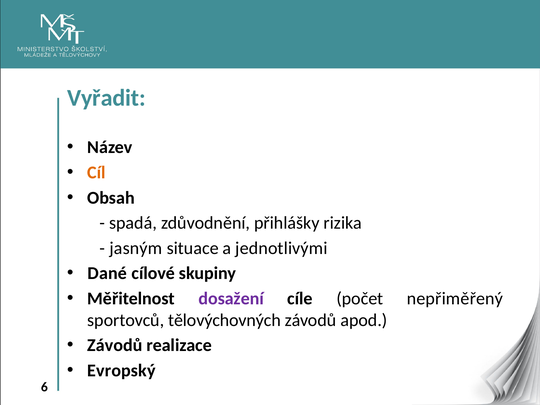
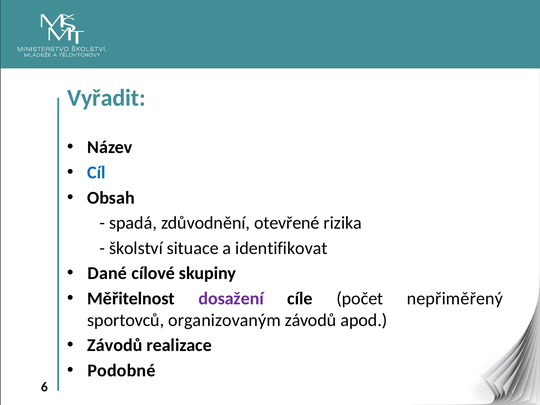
Cíl colour: orange -> blue (96, 173)
přihlášky: přihlášky -> otevřené (287, 223)
jasným: jasným -> školství (136, 248)
jednotlivými: jednotlivými -> identifikovat (281, 248)
tělovýchovných: tělovýchovných -> organizovaným (224, 320)
Evropský: Evropský -> Podobné (121, 370)
